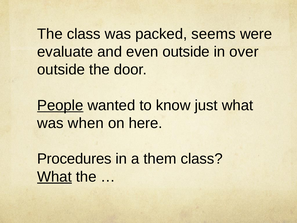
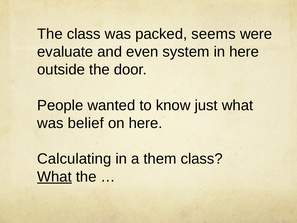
even outside: outside -> system (186, 52)
in over: over -> here (244, 52)
People underline: present -> none (60, 105)
when: when -> belief (86, 123)
Procedures: Procedures -> Calculating (74, 159)
